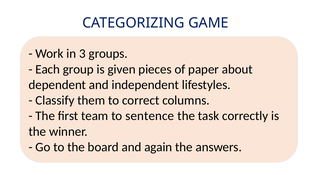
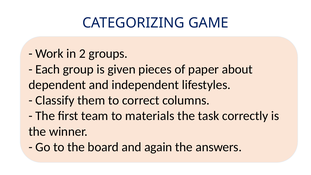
3: 3 -> 2 (82, 54)
sentence: sentence -> materials (150, 116)
